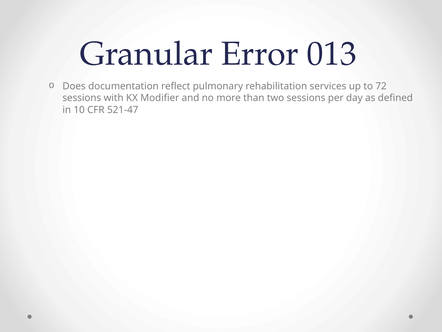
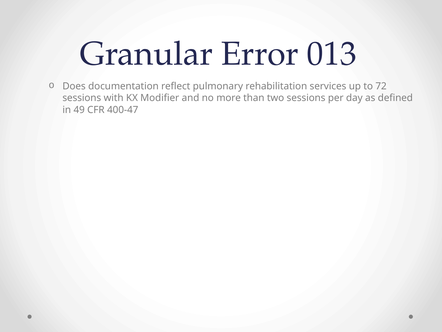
10: 10 -> 49 (79, 110)
521-47: 521-47 -> 400-47 (123, 110)
